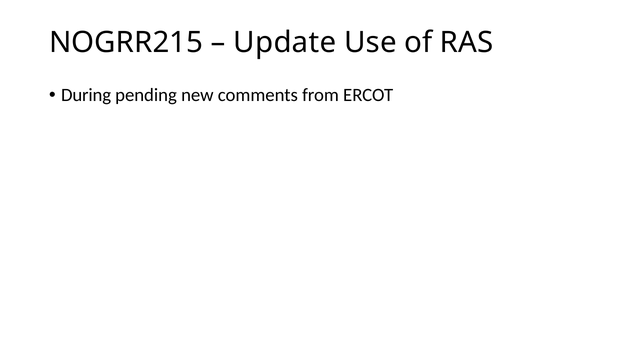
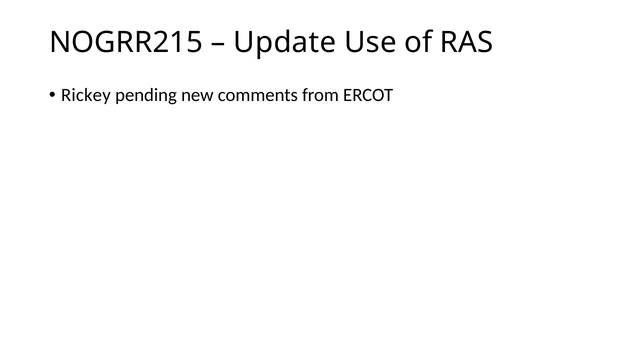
During: During -> Rickey (86, 95)
